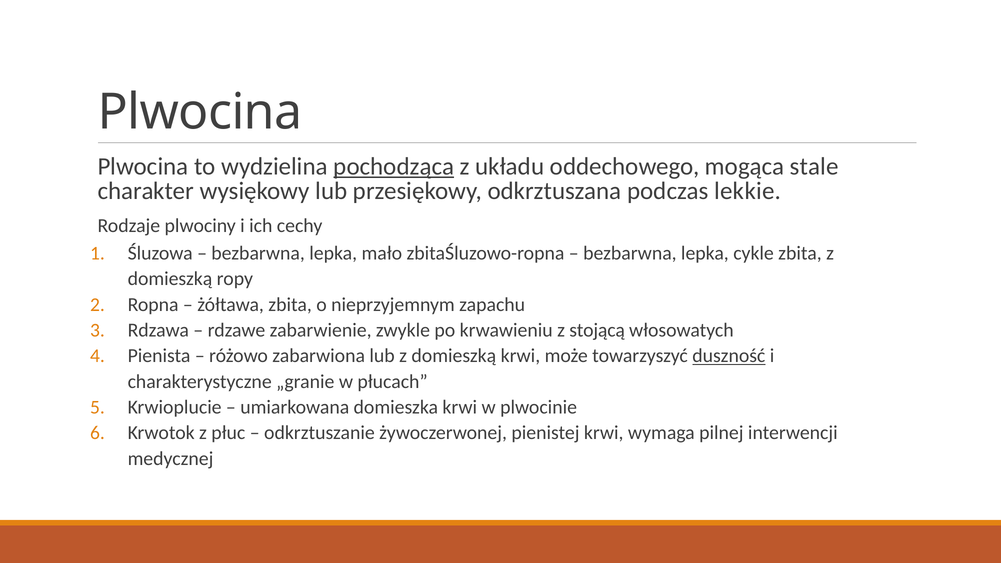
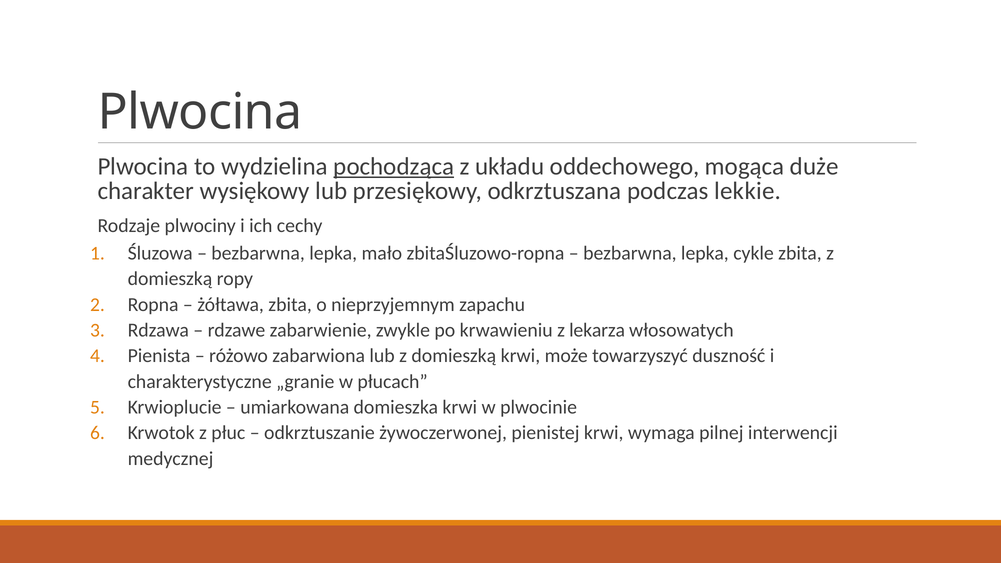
stale: stale -> duże (814, 166)
stojącą: stojącą -> lekarza (597, 330)
duszność underline: present -> none (729, 356)
